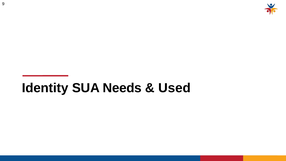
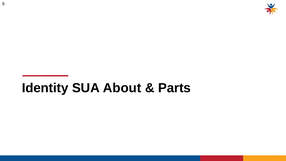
Needs: Needs -> About (122, 88)
Used: Used -> Parts (175, 88)
